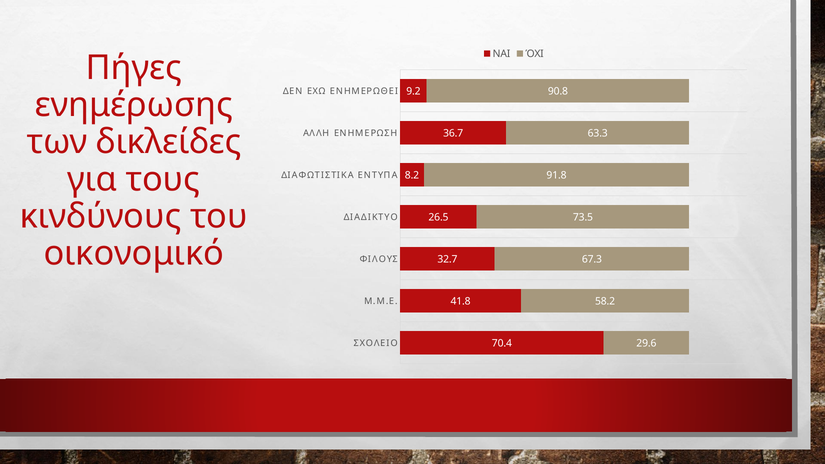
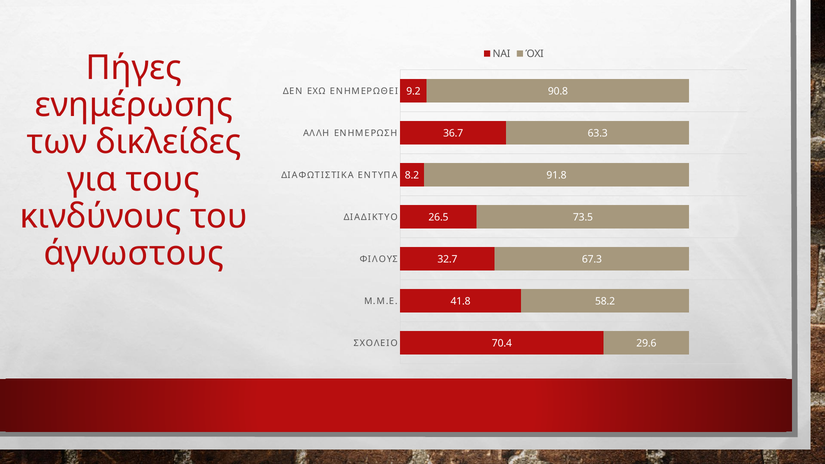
οικονομικό: οικονομικό -> άγνωστους (134, 253)
